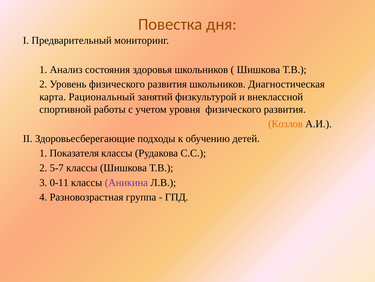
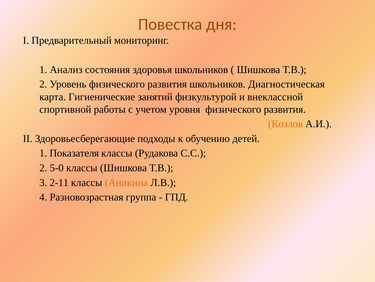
Рациональный: Рациональный -> Гигиенические (102, 97)
5-7: 5-7 -> 5-0 (57, 167)
0-11: 0-11 -> 2-11 (59, 182)
Аникина colour: purple -> orange (126, 182)
